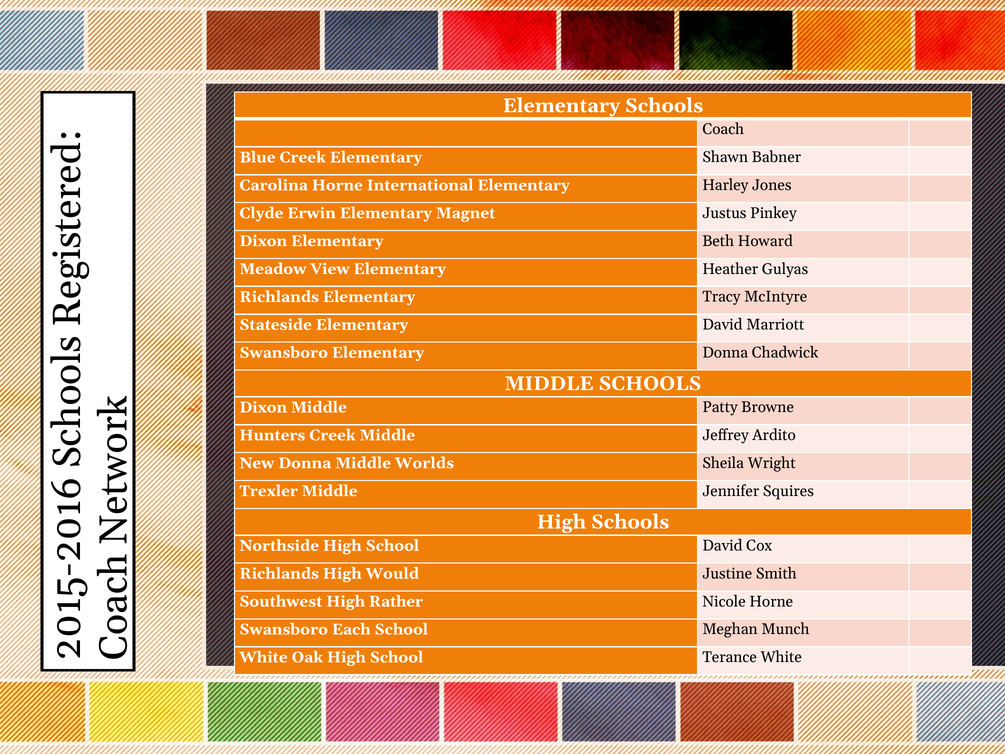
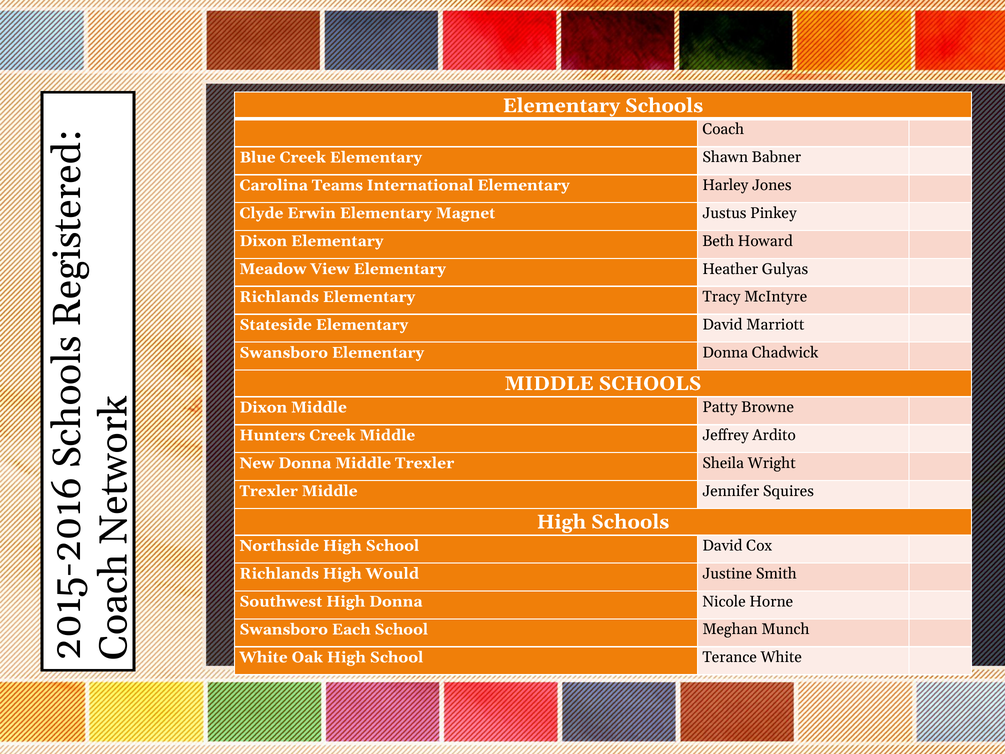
Carolina Horne: Horne -> Teams (337, 185)
Middle Worlds: Worlds -> Trexler (425, 463)
High Rather: Rather -> Donna (396, 601)
